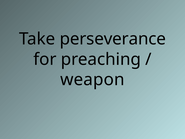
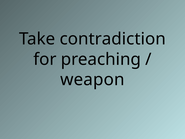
perseverance: perseverance -> contradiction (113, 39)
